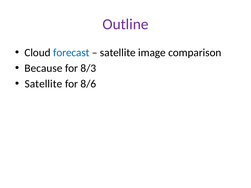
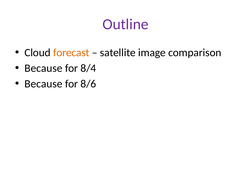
forecast colour: blue -> orange (71, 53)
8/3: 8/3 -> 8/4 (88, 68)
Satellite: Satellite -> Because (43, 84)
